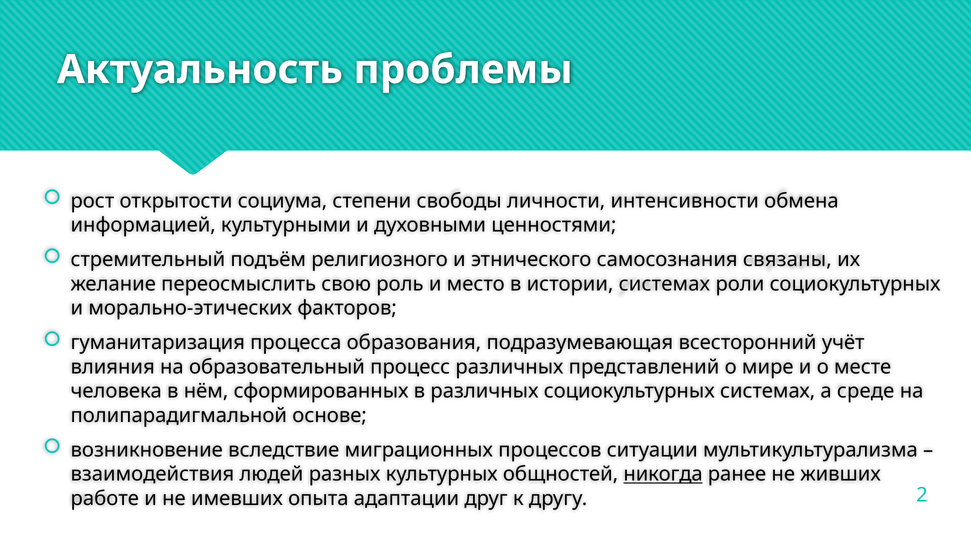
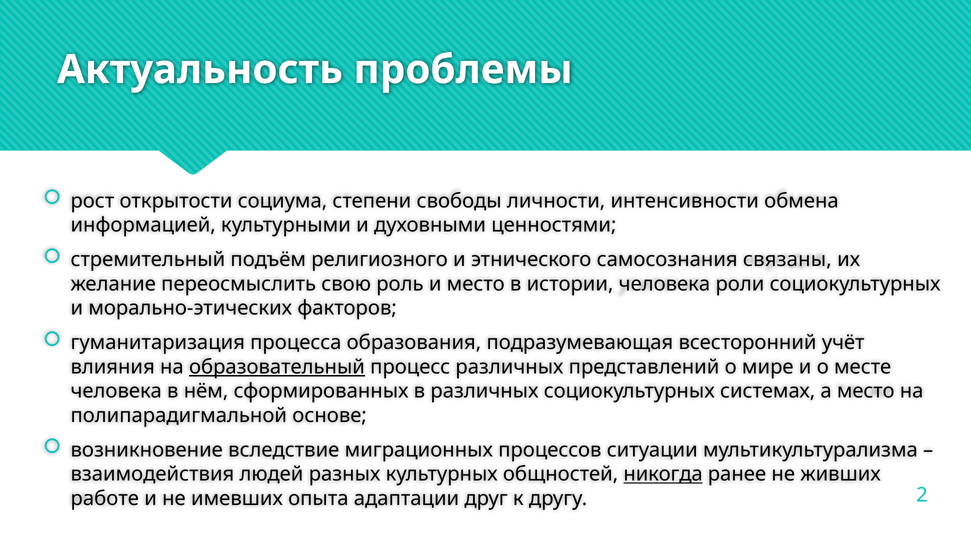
истории системах: системах -> человека (664, 284)
образовательный underline: none -> present (277, 367)
а среде: среде -> место (866, 391)
